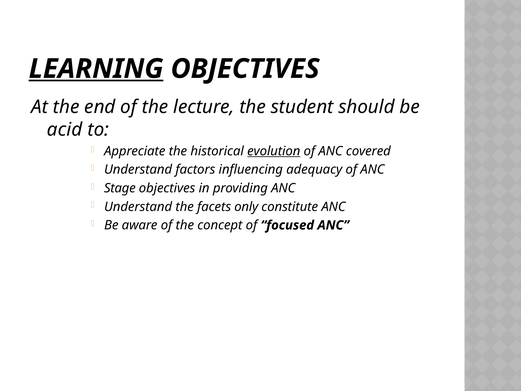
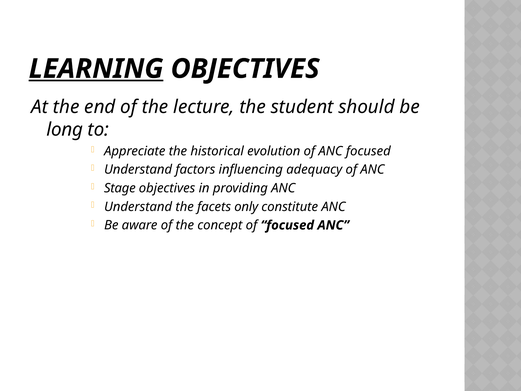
acid: acid -> long (65, 129)
evolution underline: present -> none (274, 151)
ANC covered: covered -> focused (368, 151)
